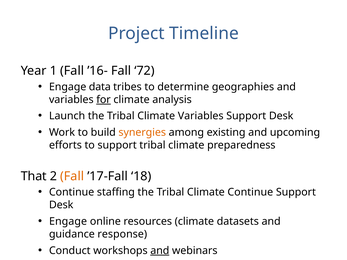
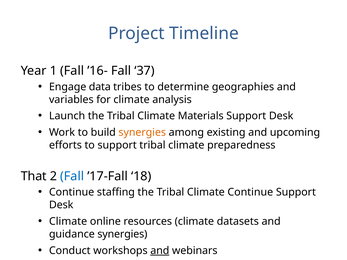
72: 72 -> 37 (144, 71)
for underline: present -> none (104, 100)
Climate Variables: Variables -> Materials (201, 116)
Fall colour: orange -> blue (72, 176)
Engage: Engage -> Climate (68, 222)
guidance response: response -> synergies (122, 234)
